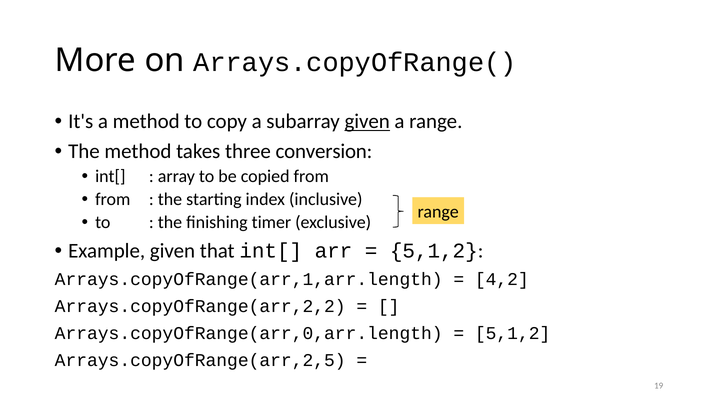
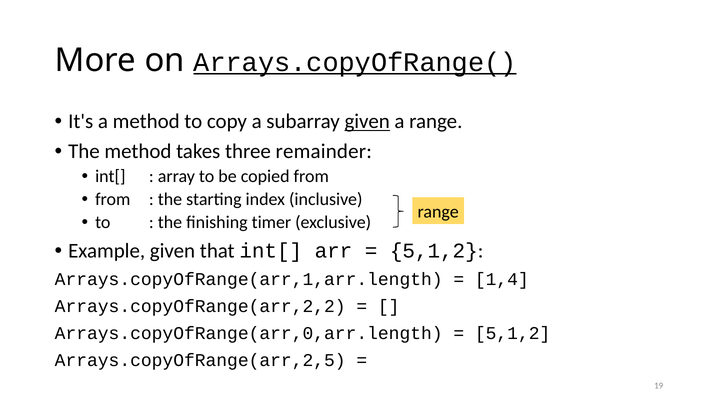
Arrays.copyOfRange( underline: none -> present (355, 62)
conversion: conversion -> remainder (324, 151)
4,2: 4,2 -> 1,4 (502, 279)
